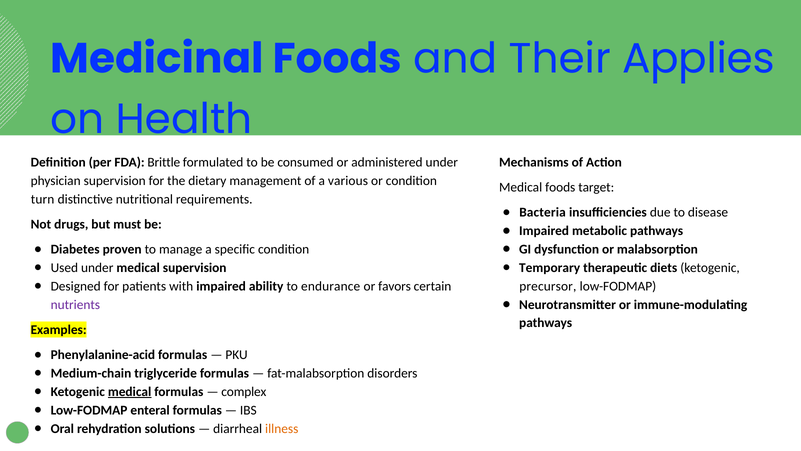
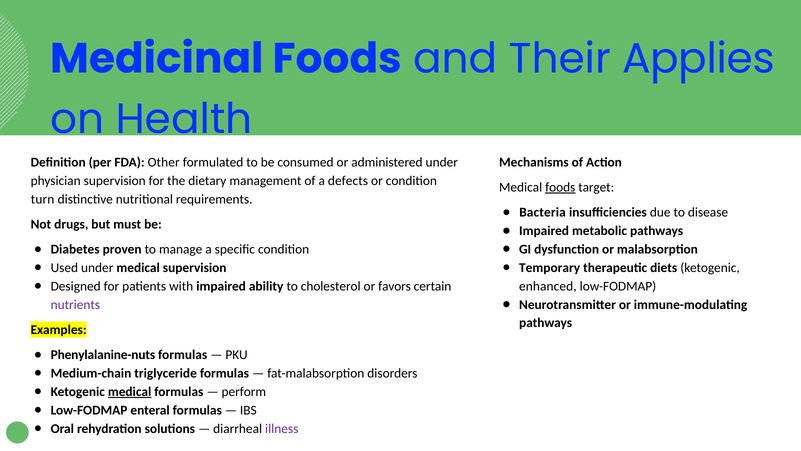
Brittle: Brittle -> Other (164, 162)
various: various -> defects (348, 181)
foods underline: none -> present (560, 187)
endurance: endurance -> cholesterol (331, 286)
precursor: precursor -> enhanced (548, 286)
Phenylalanine-acid: Phenylalanine-acid -> Phenylalanine-nuts (103, 355)
complex: complex -> perform (244, 391)
illness colour: orange -> purple (282, 428)
